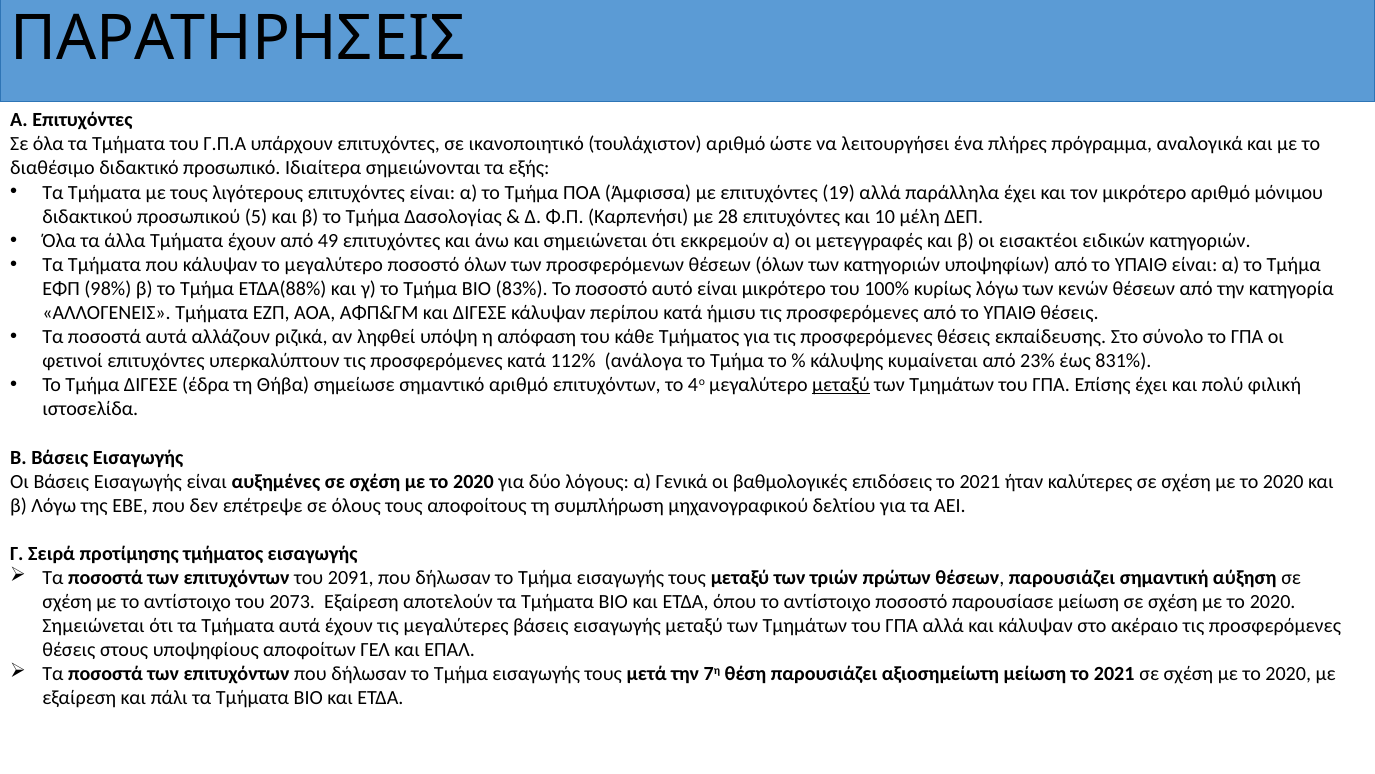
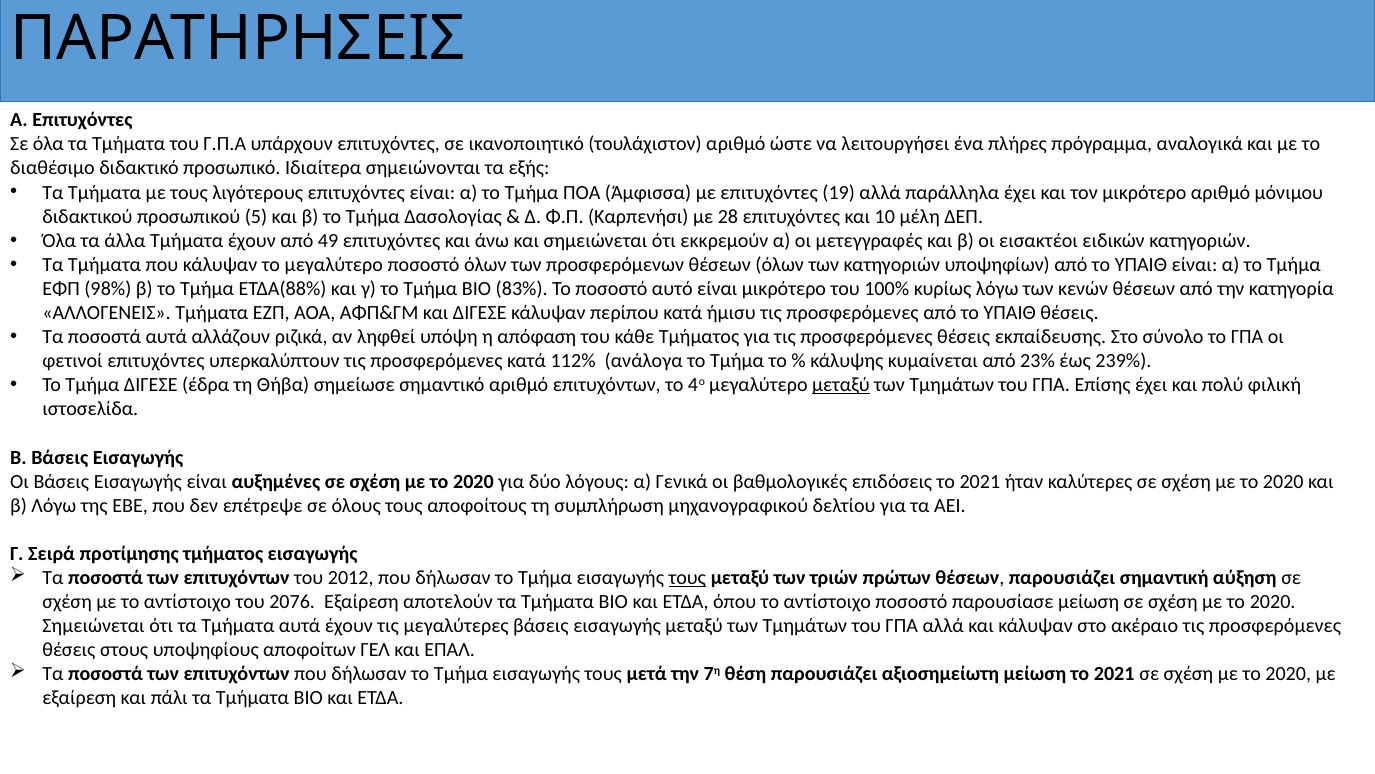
831%: 831% -> 239% (1123, 361)
2091: 2091 -> 2012 (351, 577)
τους underline: none -> present (687, 577)
2073: 2073 -> 2076 (292, 602)
